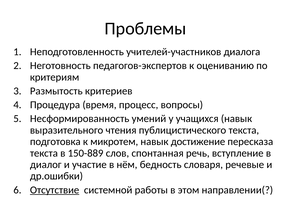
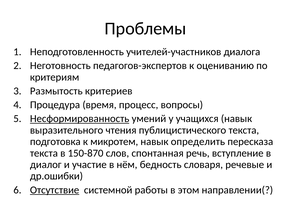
Несформированность underline: none -> present (80, 119)
достижение: достижение -> определить (198, 142)
150-889: 150-889 -> 150-870 (86, 153)
